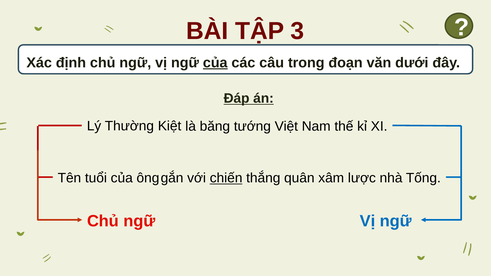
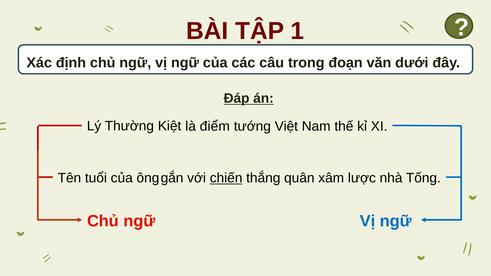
3: 3 -> 1 (297, 31)
của underline: present -> none (215, 63)
băng: băng -> điểm (215, 126)
